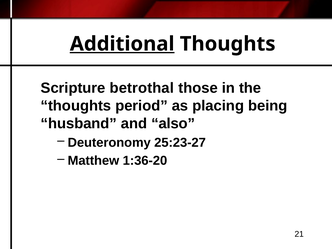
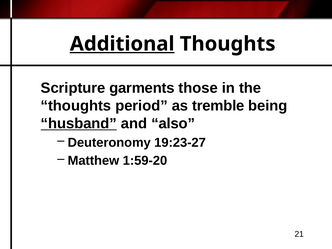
betrothal: betrothal -> garments (142, 88)
placing: placing -> tremble (218, 106)
husband underline: none -> present (79, 124)
25:23-27: 25:23-27 -> 19:23-27 (180, 143)
1:36-20: 1:36-20 -> 1:59-20 (145, 161)
